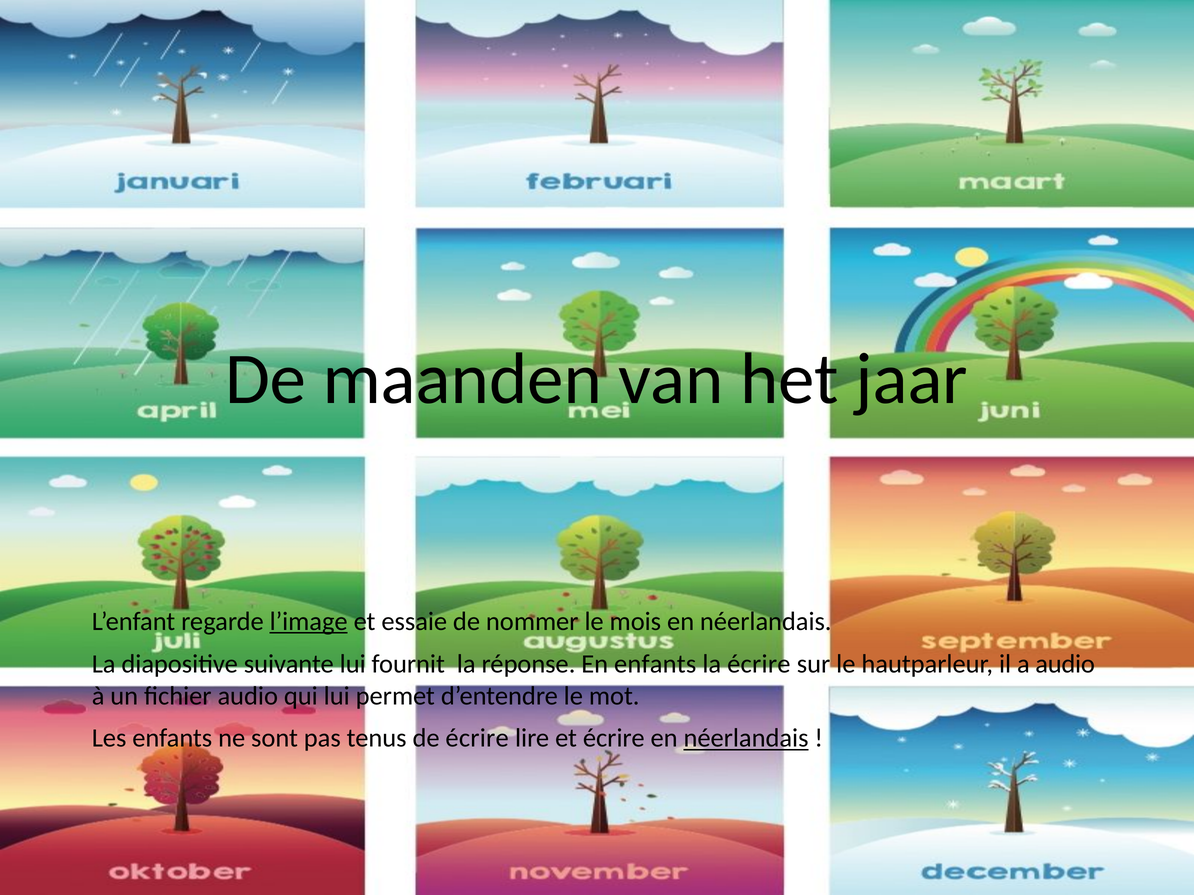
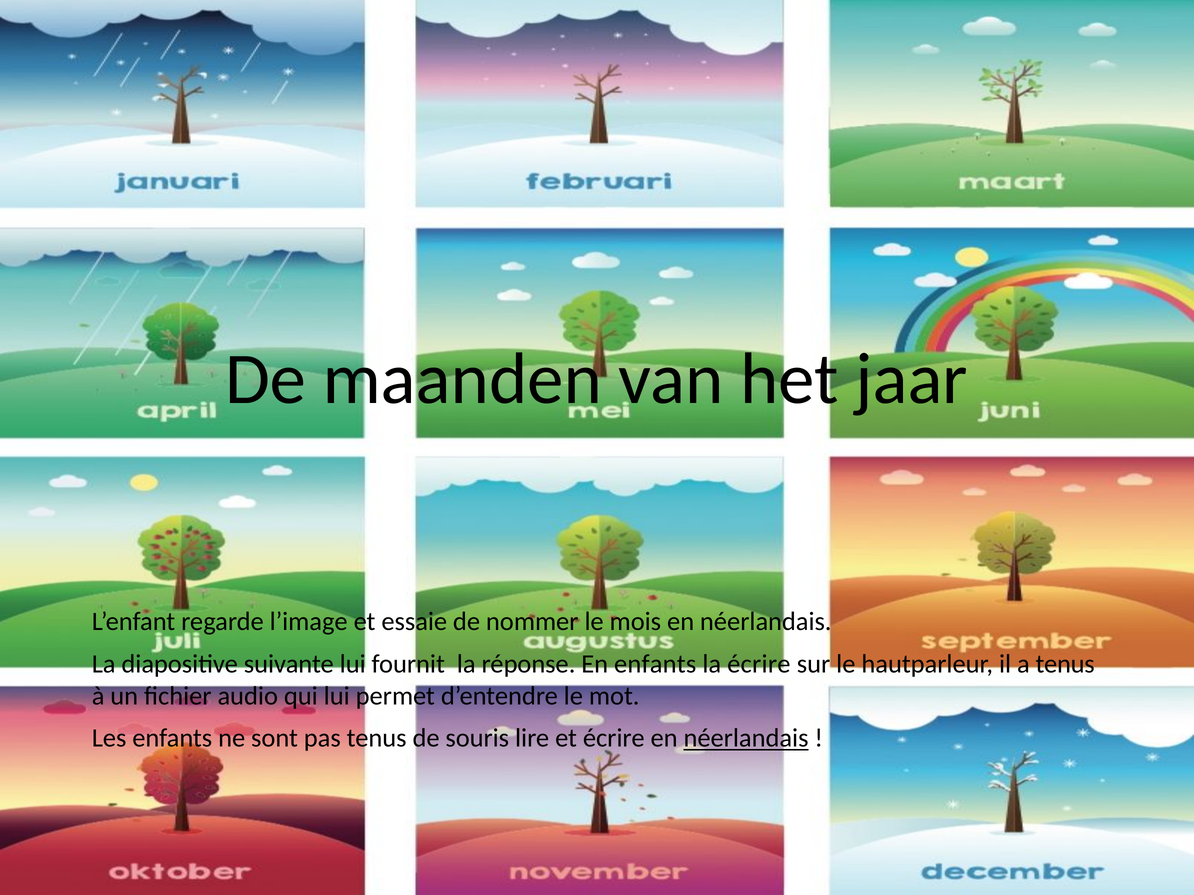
l’image underline: present -> none (309, 622)
a audio: audio -> tenus (1065, 664)
de écrire: écrire -> souris (477, 739)
